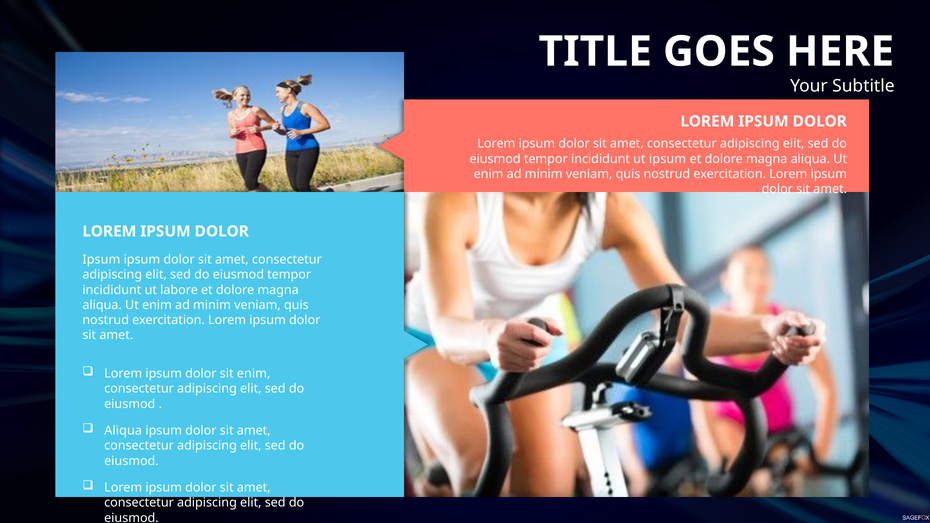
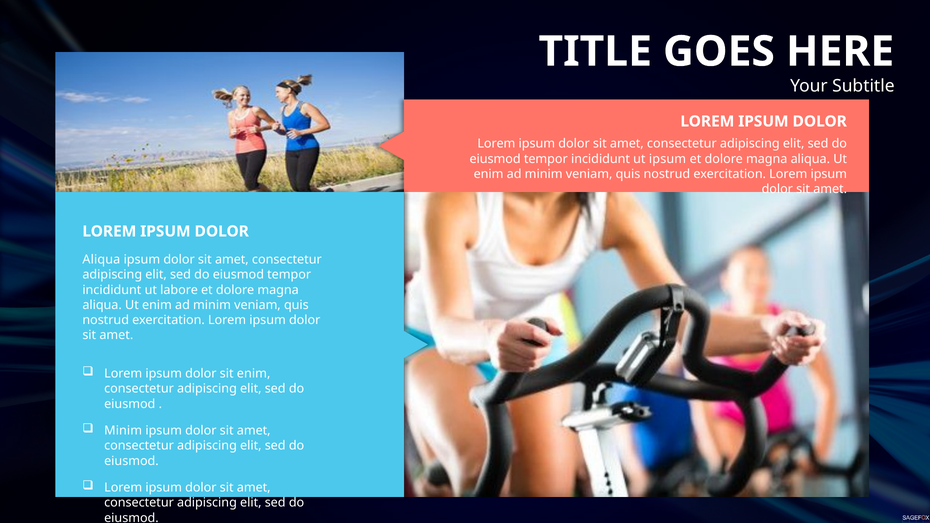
Ipsum: Ipsum -> Aliqua (101, 260)
Aliqua: Aliqua -> Minim (123, 431)
